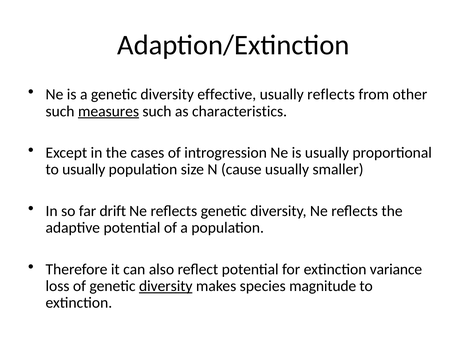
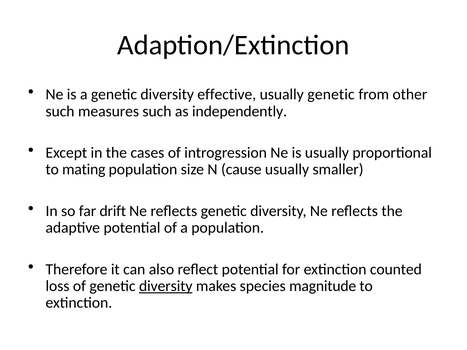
usually reflects: reflects -> genetic (331, 94)
measures underline: present -> none (109, 111)
characteristics: characteristics -> independently (240, 111)
to usually: usually -> mating (84, 170)
variance: variance -> counted (396, 269)
